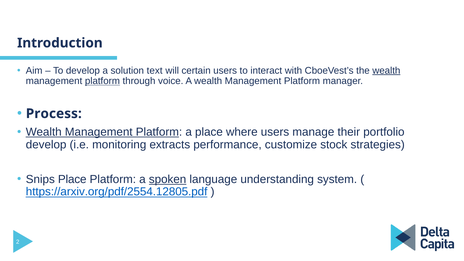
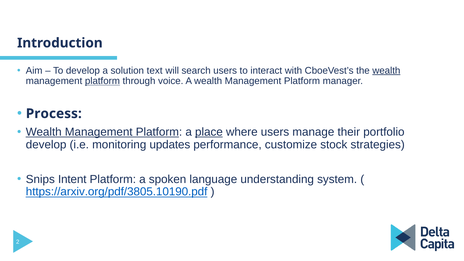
certain: certain -> search (196, 71)
place underline: none -> present (209, 132)
extracts: extracts -> updates (170, 145)
Snips Place: Place -> Intent (72, 179)
spoken underline: present -> none (168, 179)
https://arxiv.org/pdf/2554.12805.pdf: https://arxiv.org/pdf/2554.12805.pdf -> https://arxiv.org/pdf/3805.10190.pdf (117, 192)
